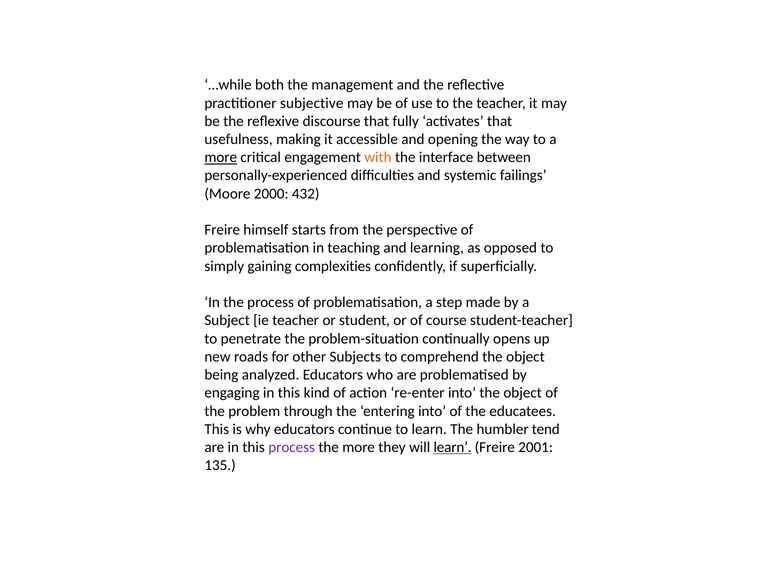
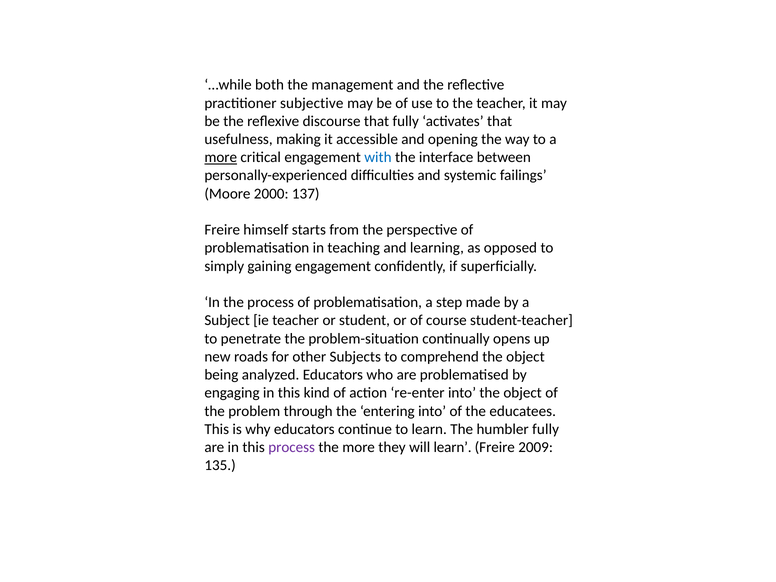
with colour: orange -> blue (378, 157)
432: 432 -> 137 (306, 194)
gaining complexities: complexities -> engagement (333, 266)
humbler tend: tend -> fully (546, 429)
learn underline: present -> none (453, 447)
2001: 2001 -> 2009 (536, 447)
